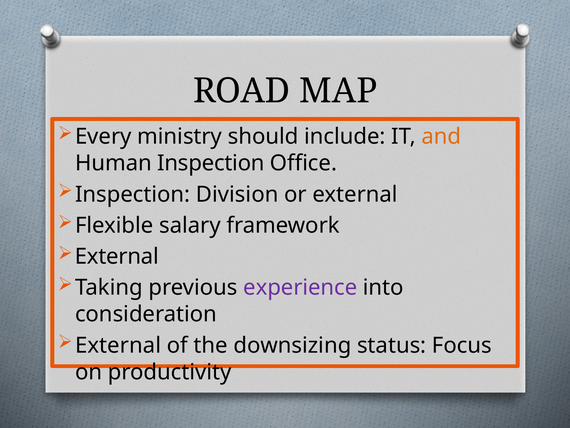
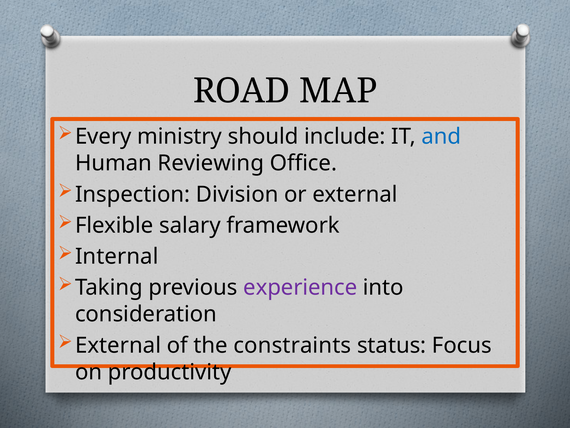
and colour: orange -> blue (441, 136)
Human Inspection: Inspection -> Reviewing (211, 163)
External: External -> Internal (117, 256)
downsizing: downsizing -> constraints (292, 345)
